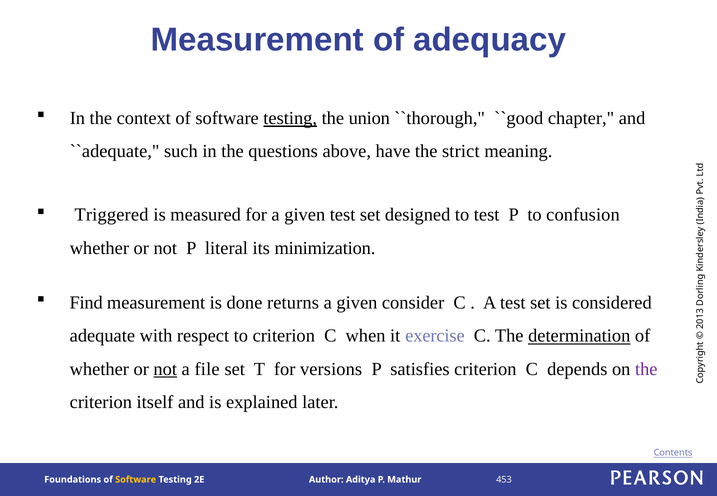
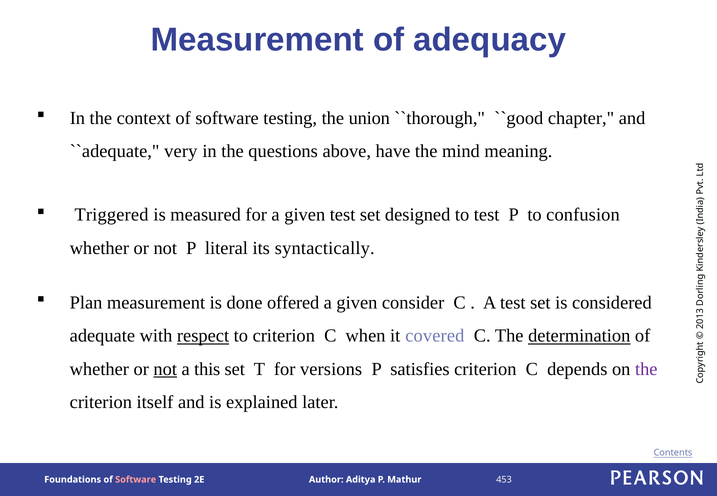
testing underline: present -> none (290, 118)
such: such -> very (181, 151)
strict: strict -> mind (461, 151)
minimization: minimization -> syntactically (325, 248)
Find: Find -> Plan (86, 303)
returns: returns -> offered (293, 303)
respect underline: none -> present (203, 336)
exercise: exercise -> covered (435, 336)
file: file -> this (207, 369)
Software colour: yellow -> pink (136, 480)
